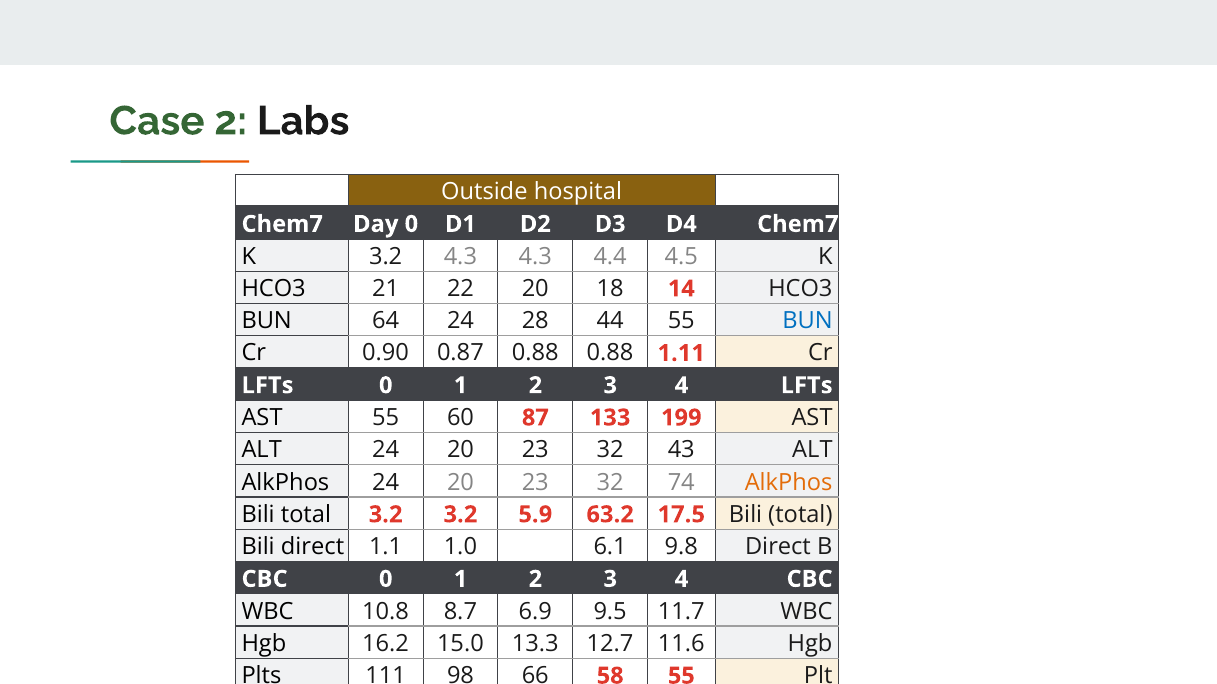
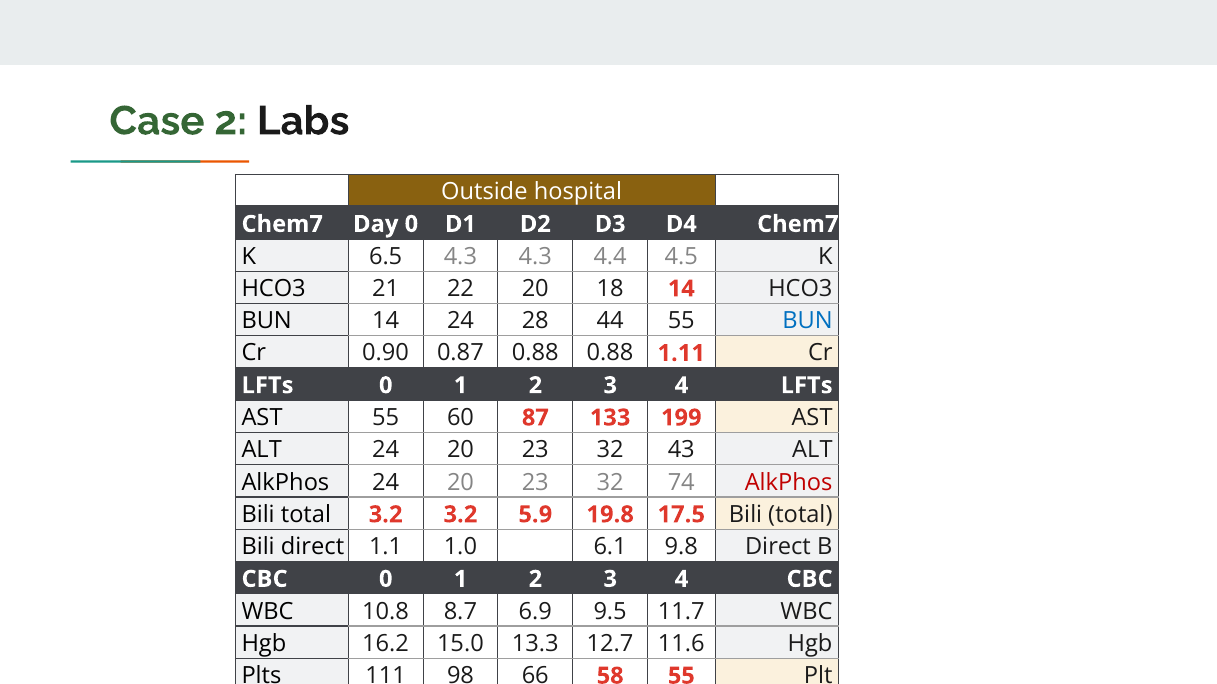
K 3.2: 3.2 -> 6.5 (386, 257)
BUN 64: 64 -> 14 (386, 321)
AlkPhos colour: orange -> red (789, 483)
63.2: 63.2 -> 19.8 (610, 515)
